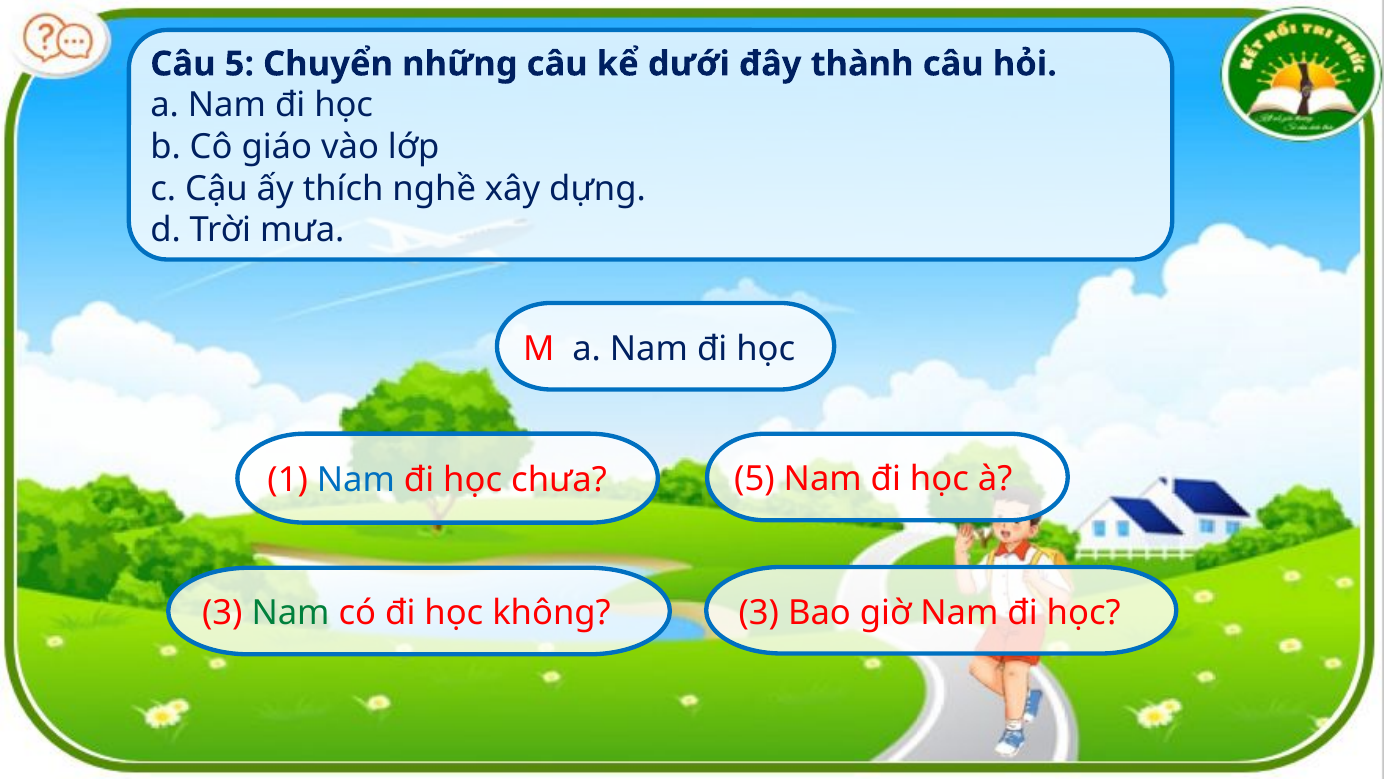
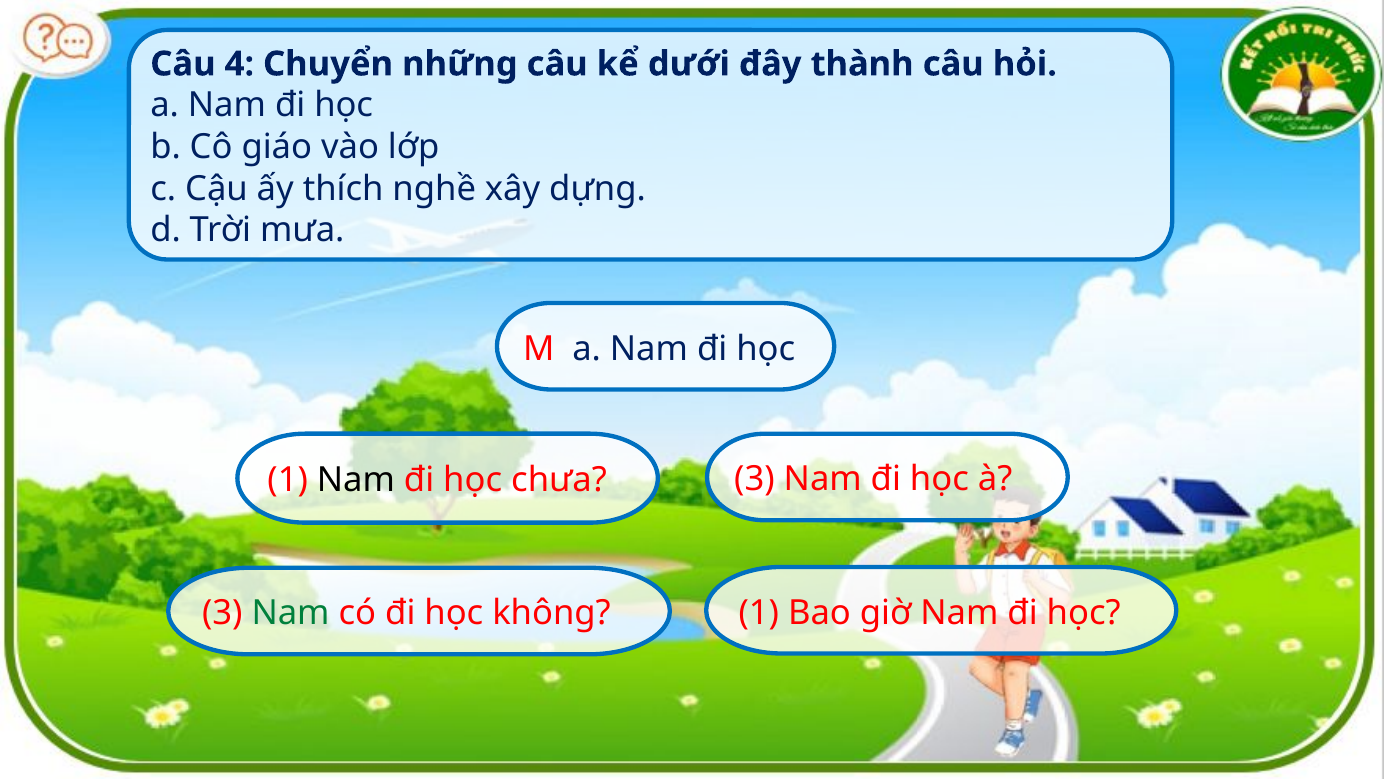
Câu 5: 5 -> 4 (239, 64)
Nam colour: blue -> black (356, 480)
chưa 5: 5 -> 3 (754, 479)
không 3: 3 -> 1 (759, 612)
